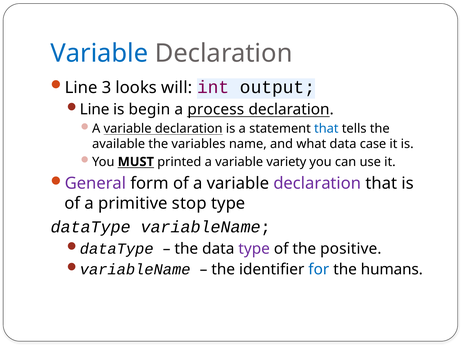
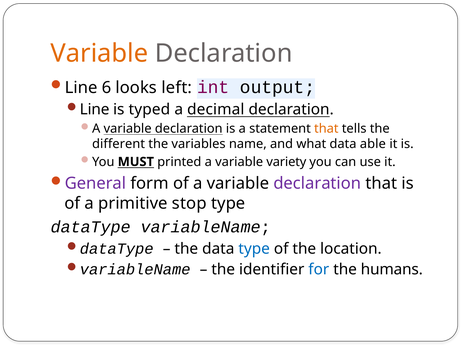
Variable colour: blue -> orange (99, 53)
3: 3 -> 6 (106, 88)
will: will -> left (177, 88)
begin: begin -> typed (149, 109)
process: process -> decimal (216, 109)
that colour: blue -> orange (326, 129)
available: available -> different (119, 144)
case: case -> able (373, 144)
type colour: purple -> blue (254, 248)
positive: positive -> location (351, 248)
